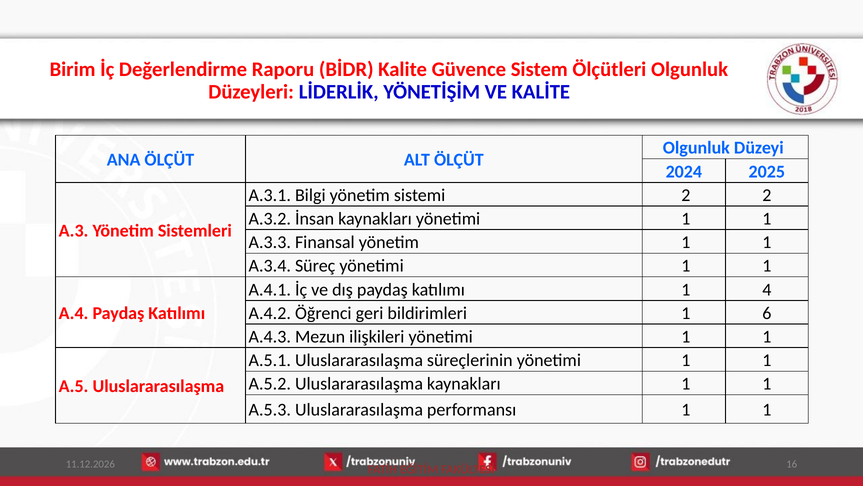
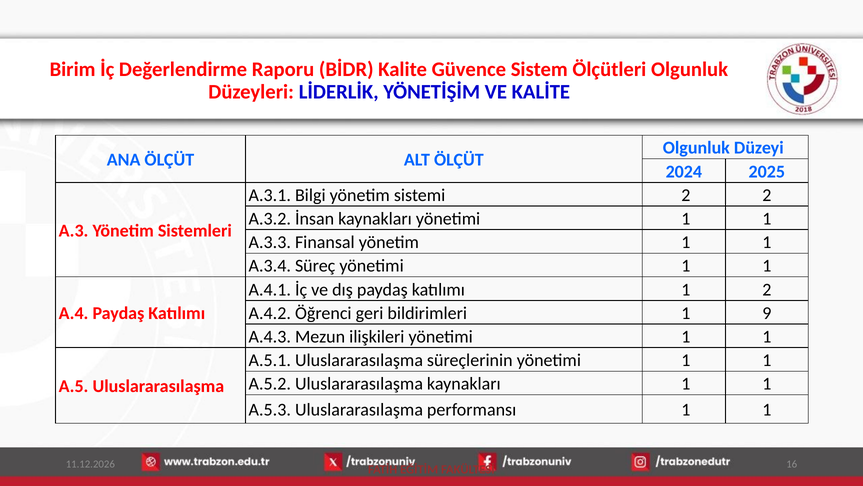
1 4: 4 -> 2 (767, 289)
6: 6 -> 9 (767, 313)
